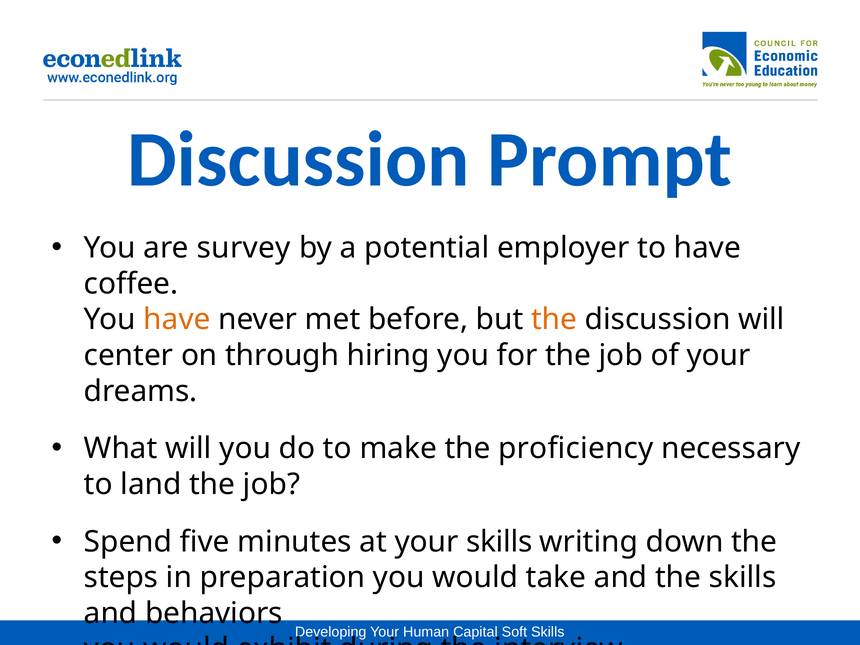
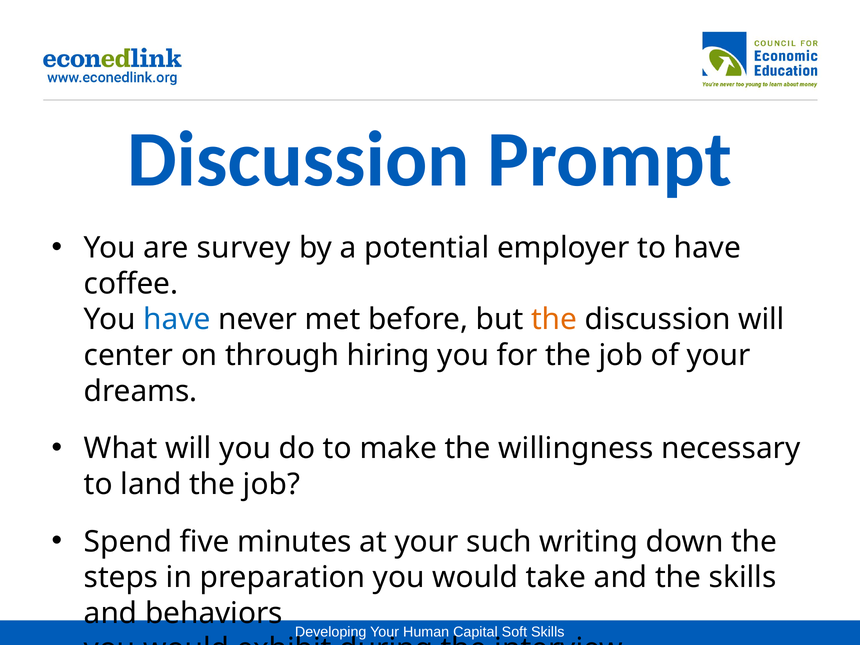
have colour: orange -> blue (177, 320)
proficiency: proficiency -> willingness (576, 449)
your skills: skills -> such (499, 542)
